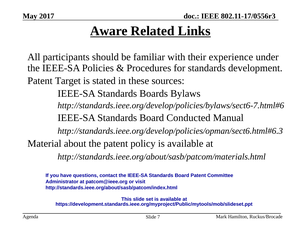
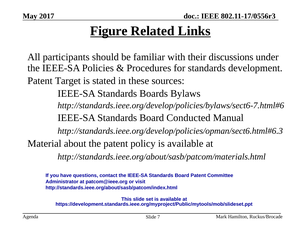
Aware: Aware -> Figure (109, 31)
experience: experience -> discussions (231, 57)
